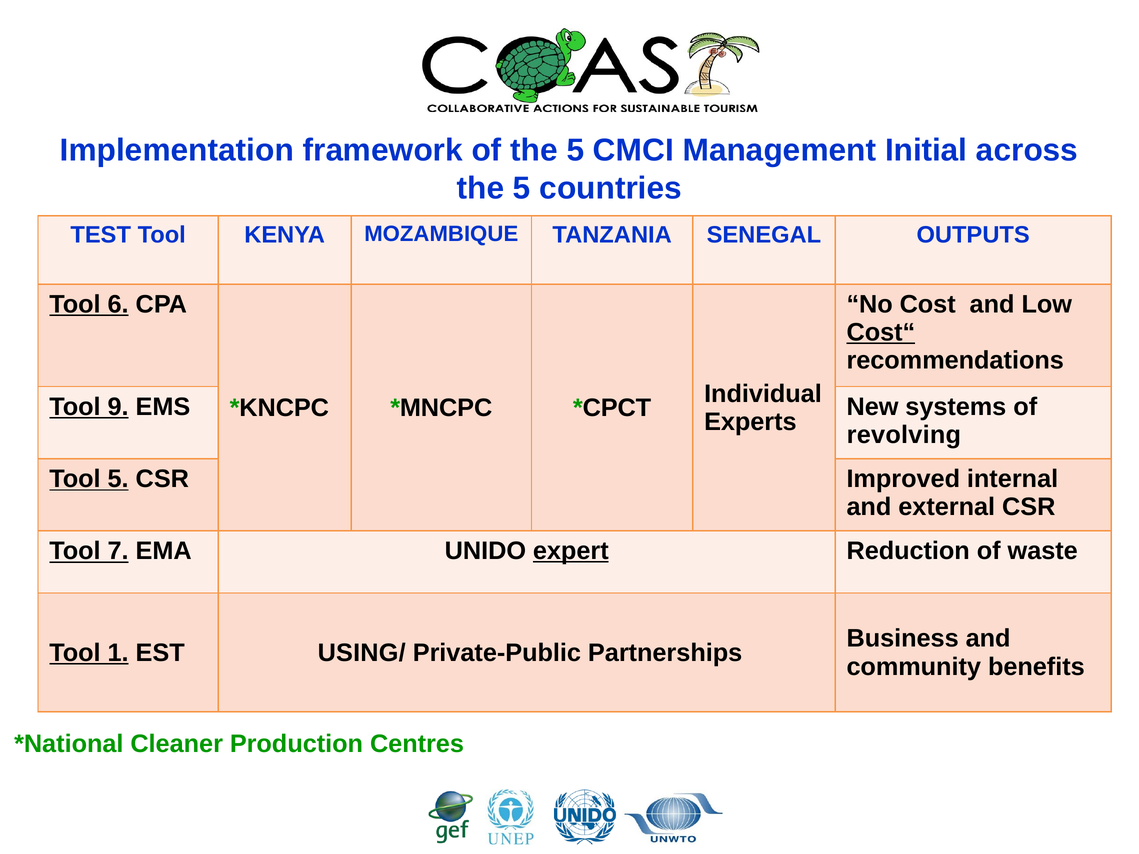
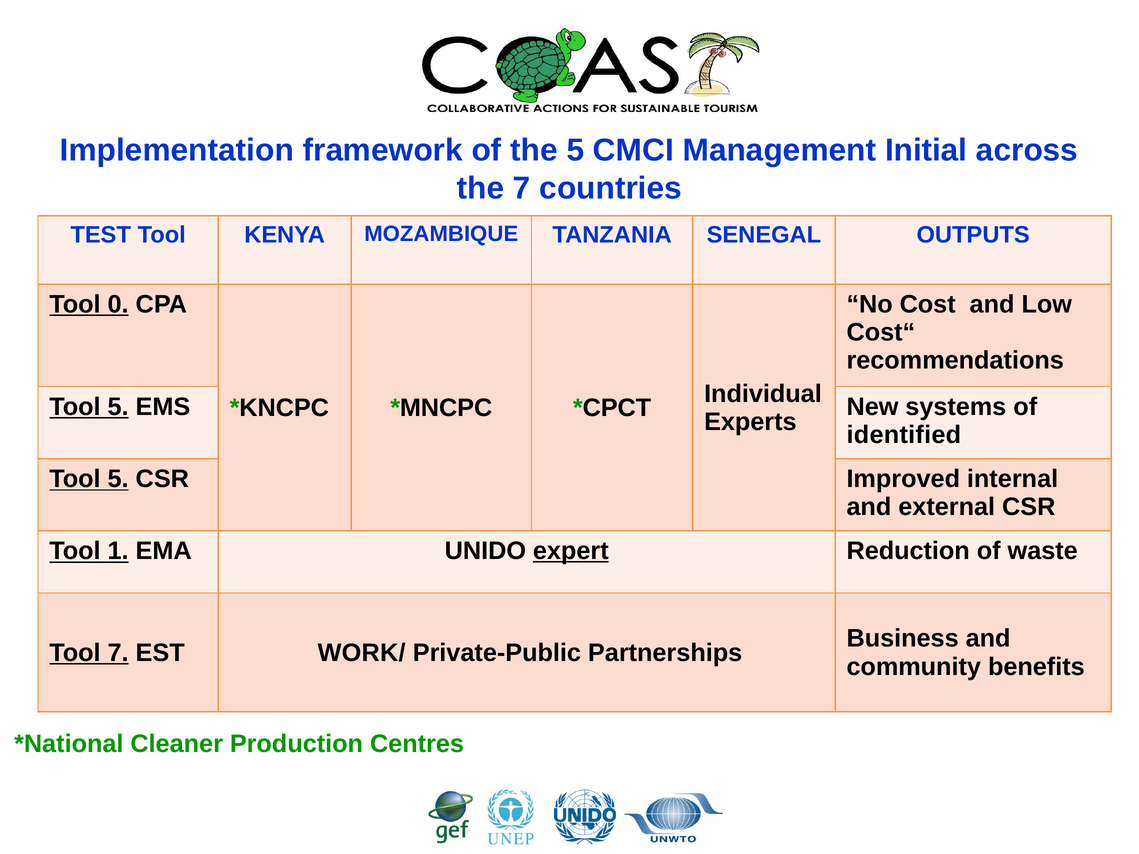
5: 5 -> 7 (522, 188)
6: 6 -> 0 (118, 304)
Cost“ underline: present -> none (881, 332)
9: 9 -> 5 (118, 407)
revolving: revolving -> identified (904, 435)
7: 7 -> 1 (118, 551)
Tool 1: 1 -> 7 (118, 653)
USING/: USING/ -> WORK/ (362, 653)
